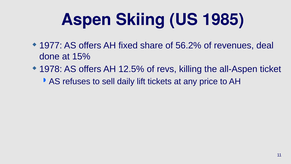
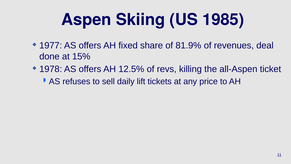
56.2%: 56.2% -> 81.9% (188, 45)
